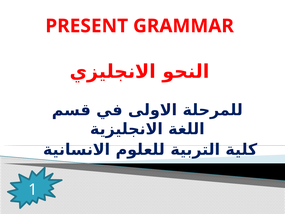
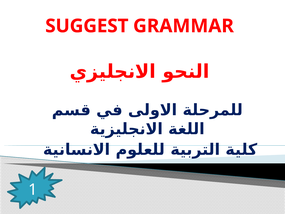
PRESENT: PRESENT -> SUGGEST (87, 26)
